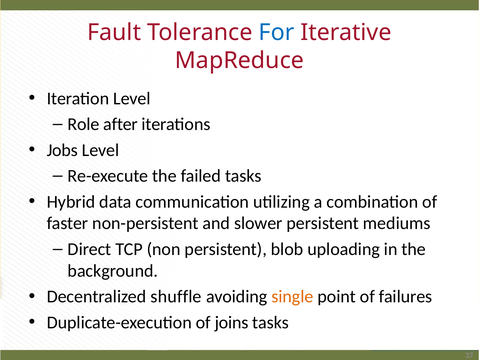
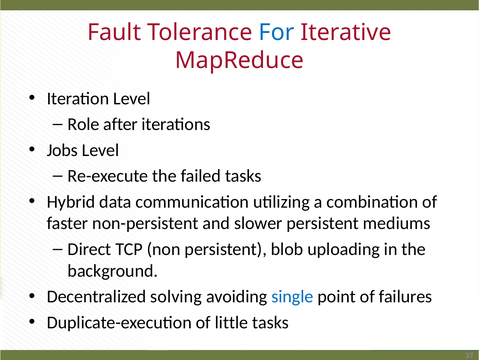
shuffle: shuffle -> solving (176, 296)
single colour: orange -> blue (292, 296)
joins: joins -> little (232, 322)
